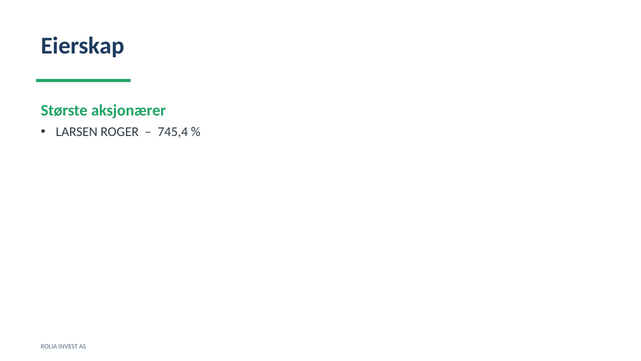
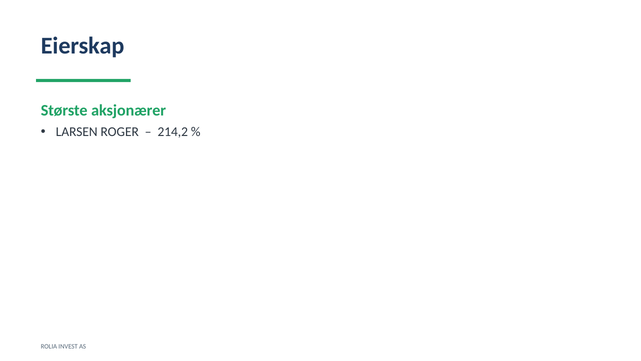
745,4: 745,4 -> 214,2 (173, 132)
